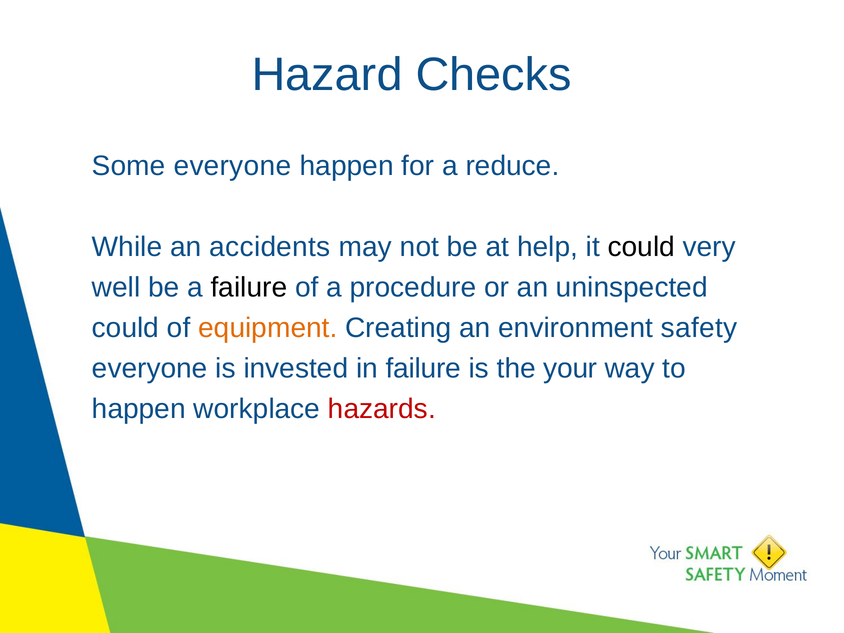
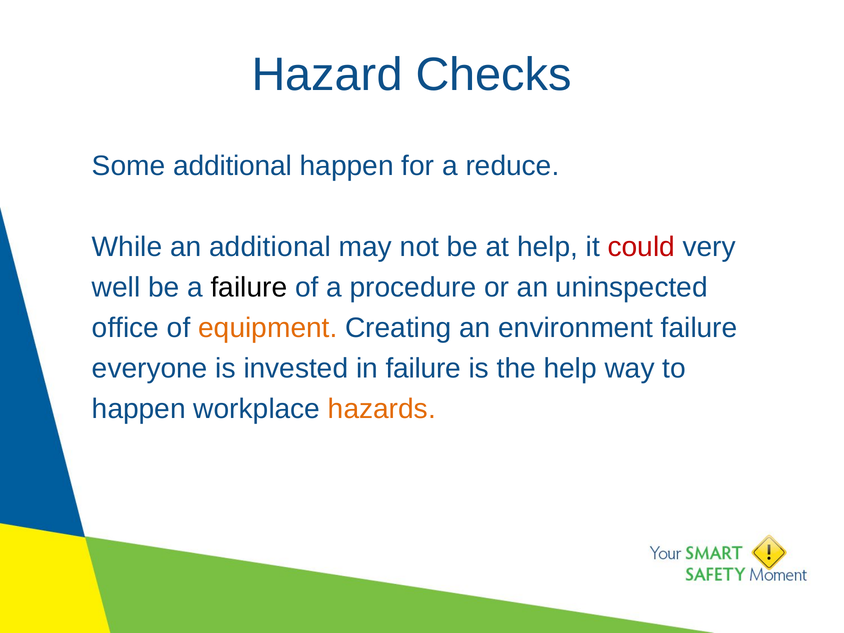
Some everyone: everyone -> additional (233, 166)
an accidents: accidents -> additional (270, 247)
could colour: black -> red (641, 247)
could: could -> office (126, 328)
environment safety: safety -> failure (699, 328)
the your: your -> help (570, 368)
hazards colour: red -> orange (382, 409)
